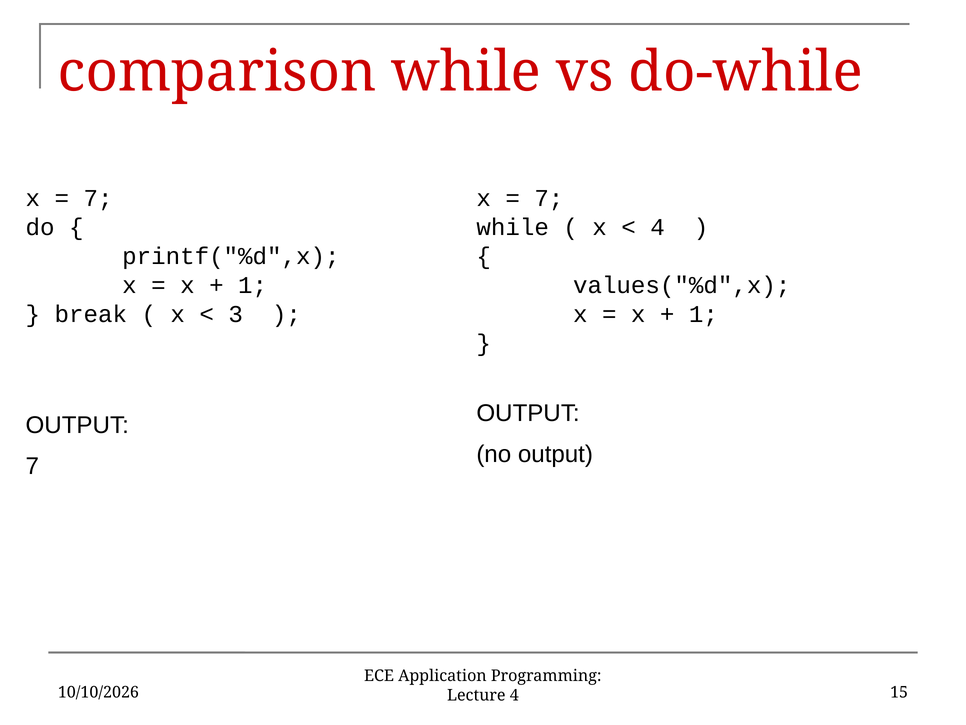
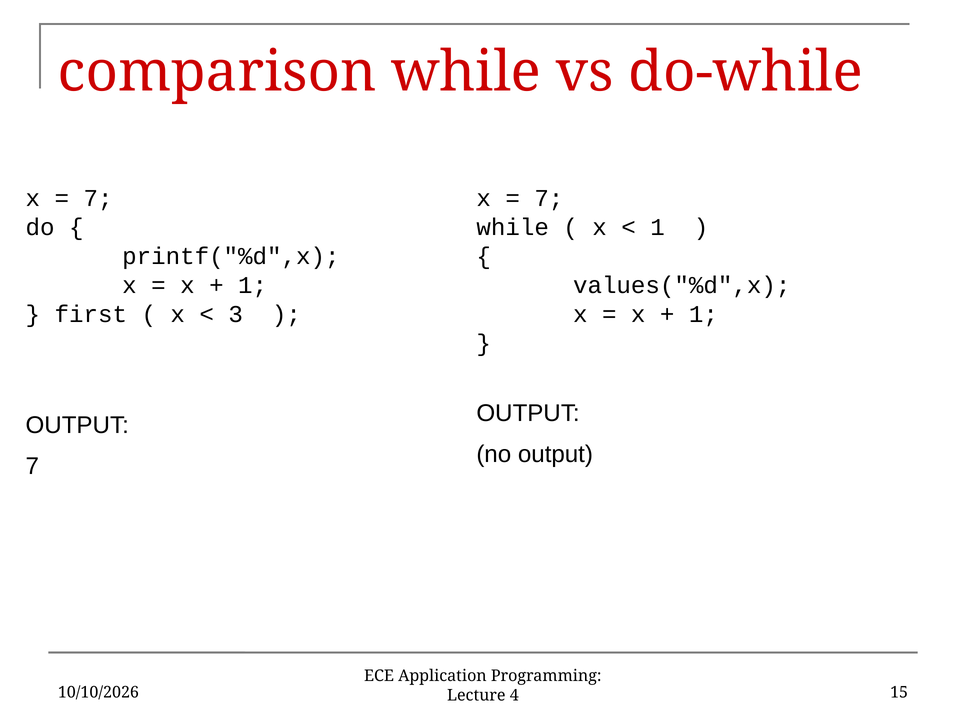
4: 4 -> 1 (658, 227)
break: break -> first (91, 314)
